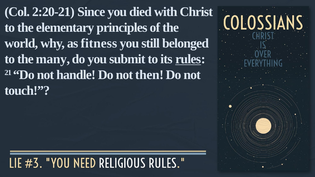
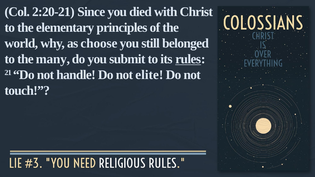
fitness: fitness -> choose (99, 43)
then: then -> elite (149, 75)
